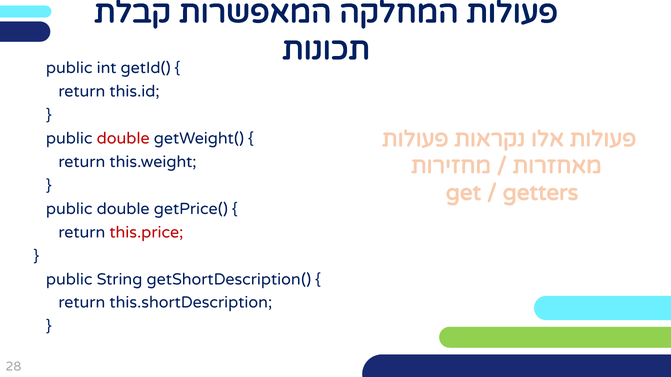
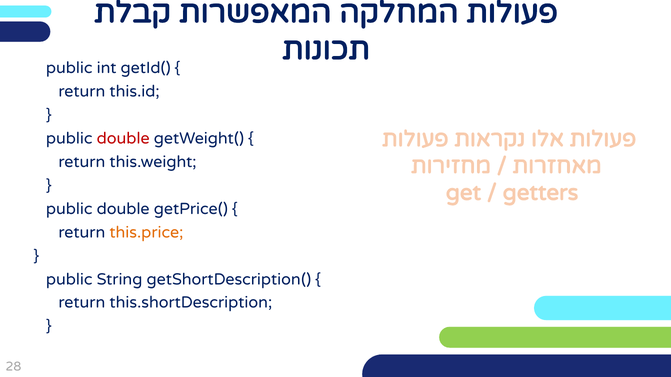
this.price colour: red -> orange (146, 233)
